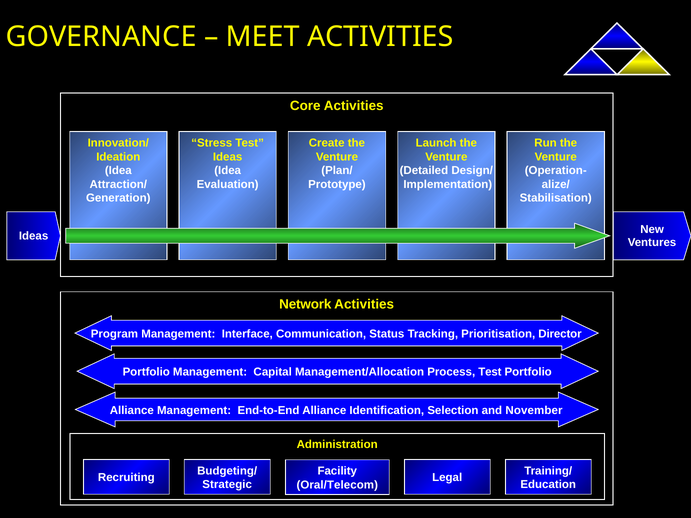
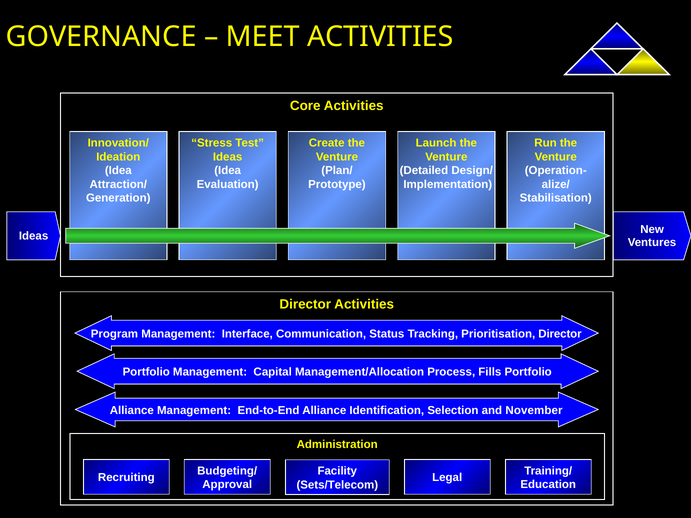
Network: Network -> Director (305, 305)
Process Test: Test -> Fills (490, 372)
Strategic: Strategic -> Approval (227, 485)
Oral/Telecom: Oral/Telecom -> Sets/Telecom (337, 485)
